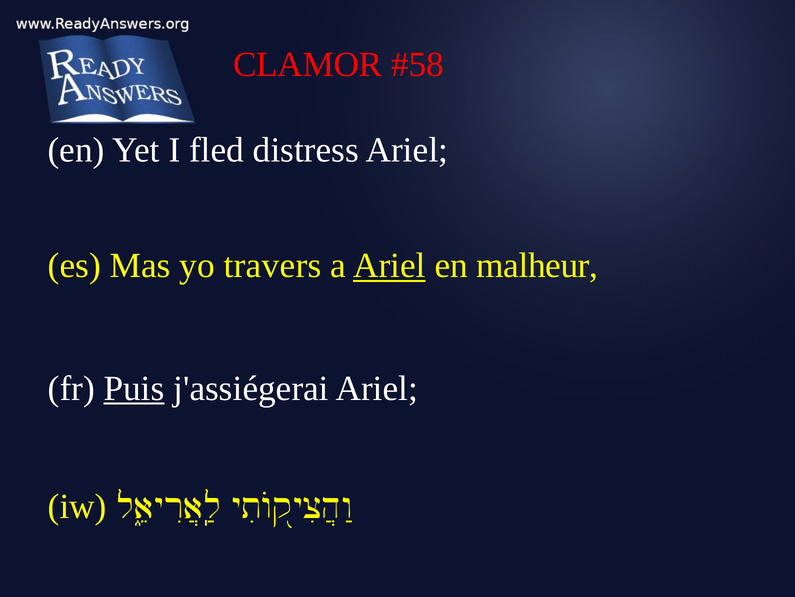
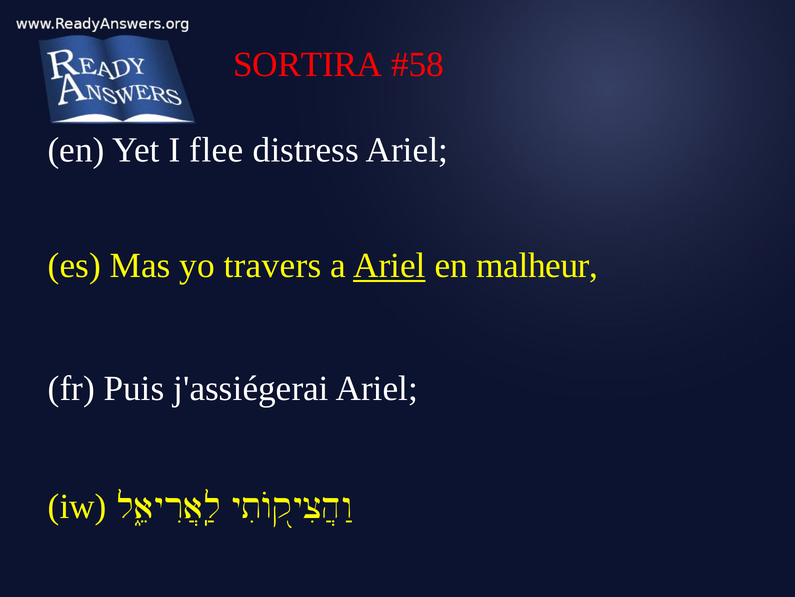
CLAMOR: CLAMOR -> SORTIRA (308, 65)
fled: fled -> flee (216, 150)
Puis underline: present -> none (134, 388)
